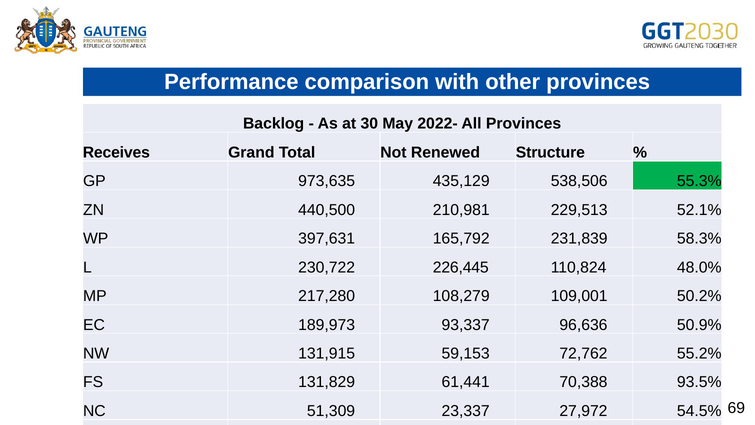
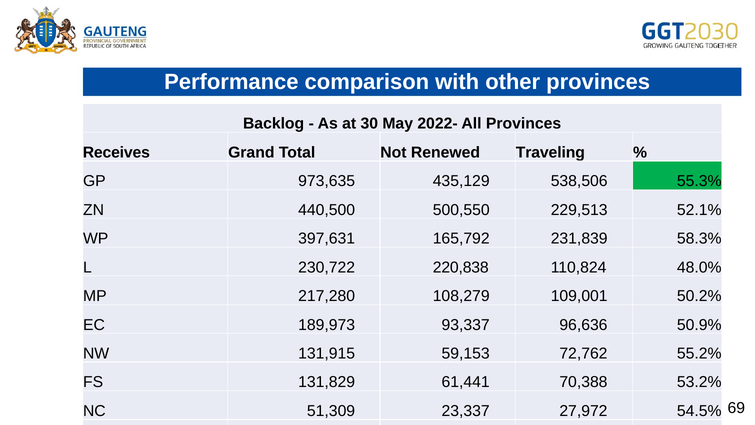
Structure: Structure -> Traveling (550, 152)
210,981: 210,981 -> 500,550 (461, 210)
226,445: 226,445 -> 220,838 (461, 267)
93.5%: 93.5% -> 53.2% (699, 382)
